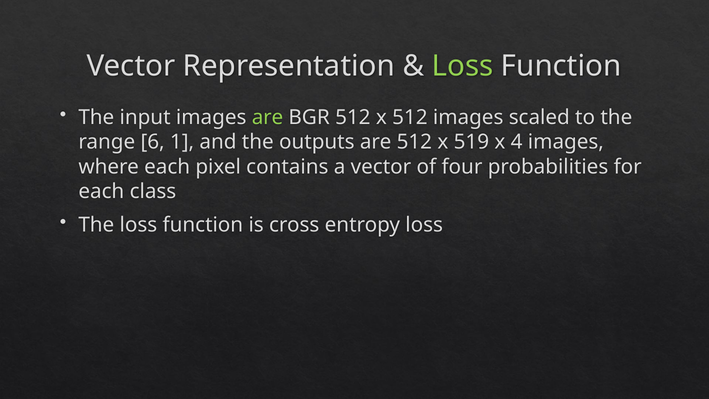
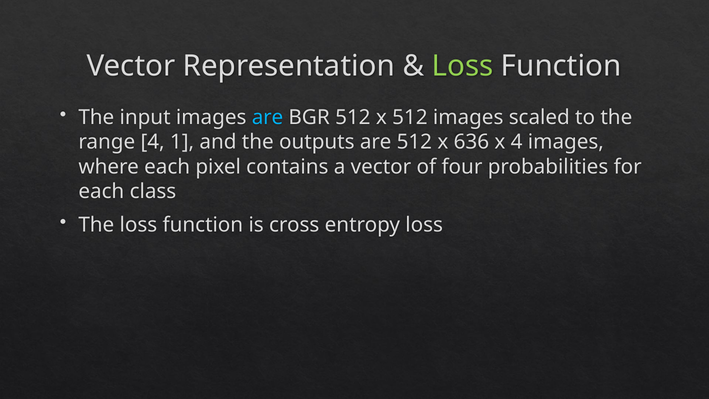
are colour: light green -> light blue (268, 117)
range 6: 6 -> 4 (153, 142)
519: 519 -> 636 (471, 142)
